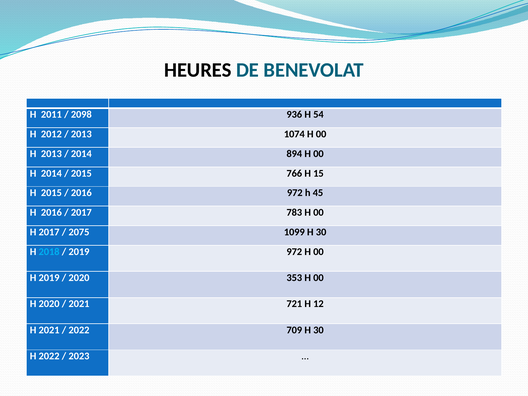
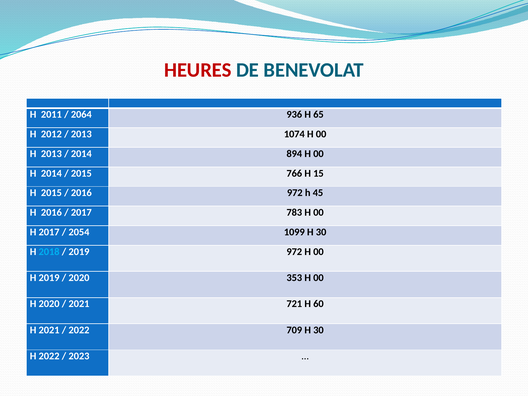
HEURES colour: black -> red (198, 70)
2098: 2098 -> 2064 (81, 115)
54: 54 -> 65 (318, 115)
2075: 2075 -> 2054 (79, 232)
12: 12 -> 60 (318, 304)
